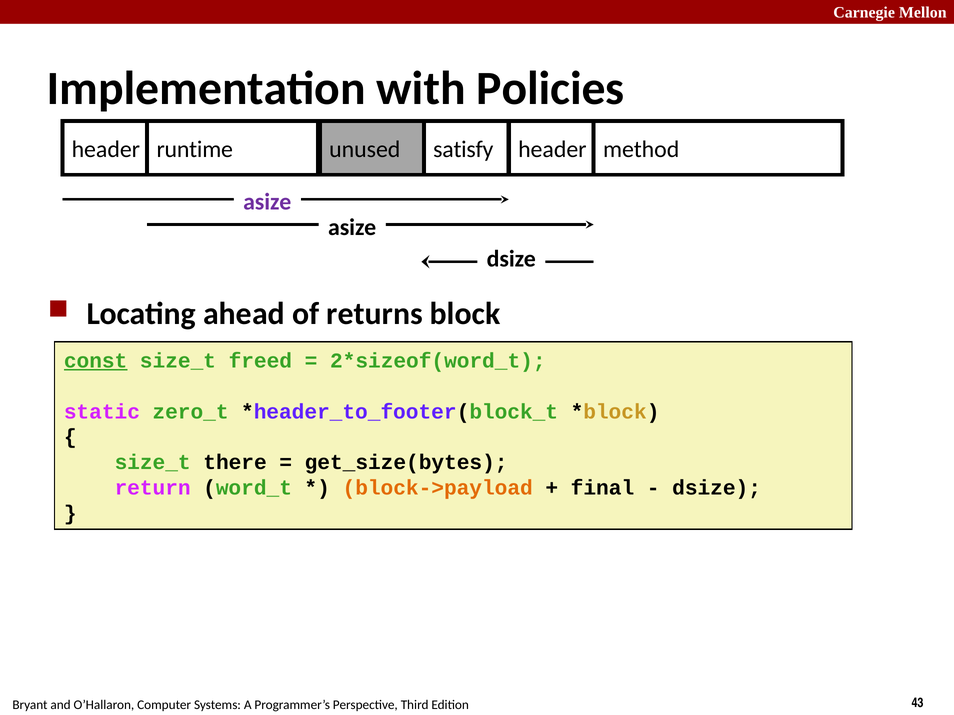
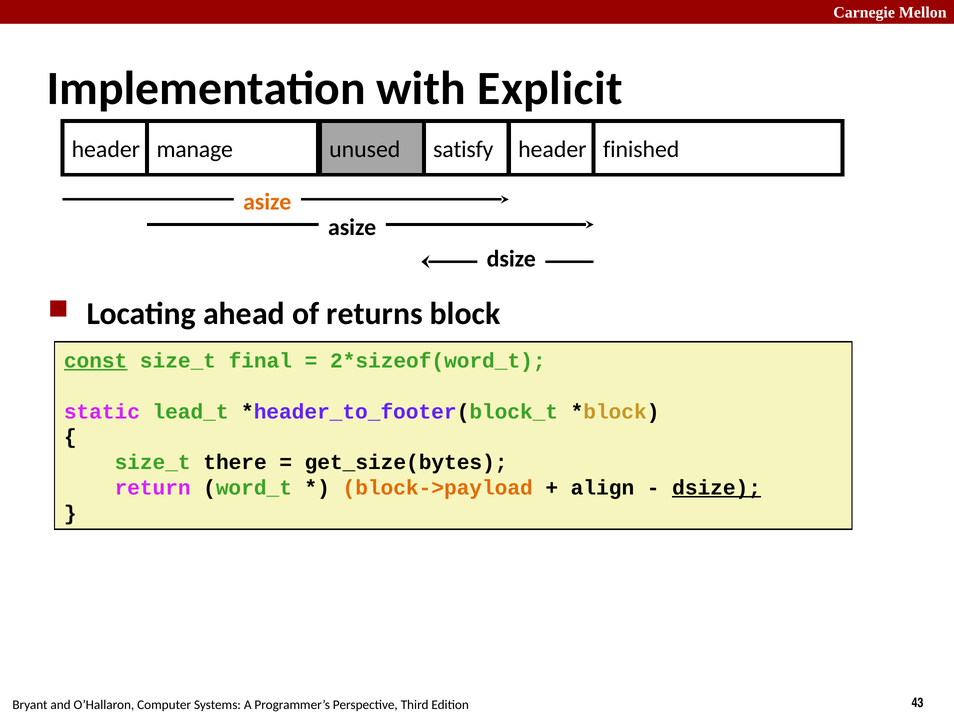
Policies: Policies -> Explicit (550, 89)
runtime: runtime -> manage (195, 150)
method: method -> finished (641, 150)
asize colour: purple -> orange (267, 202)
freed: freed -> final (260, 361)
zero_t: zero_t -> lead_t (191, 412)
final: final -> align (602, 488)
dsize underline: none -> present (717, 488)
